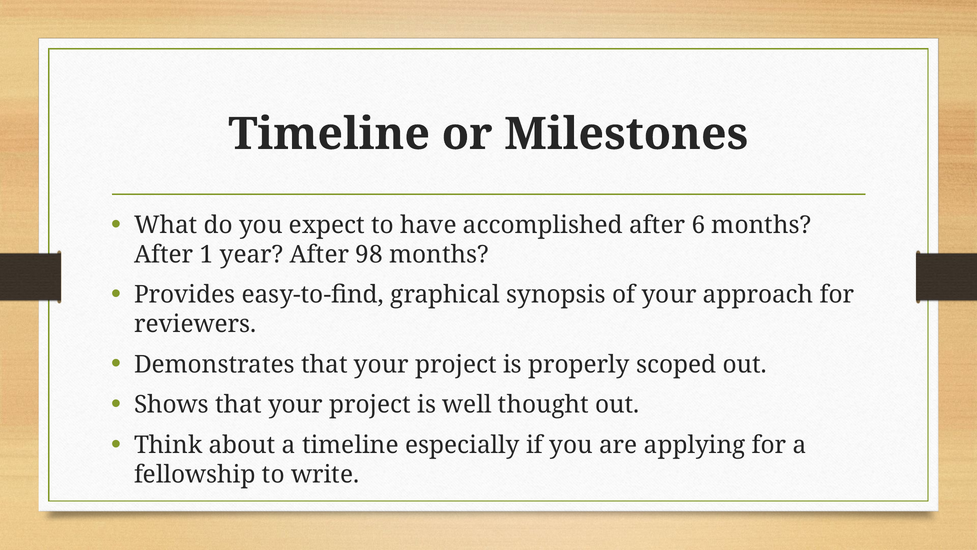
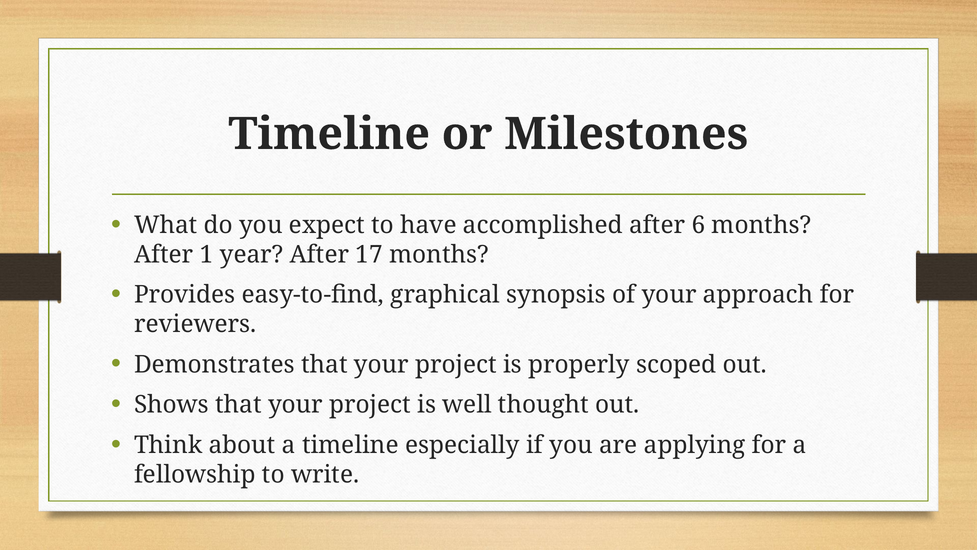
98: 98 -> 17 (369, 254)
